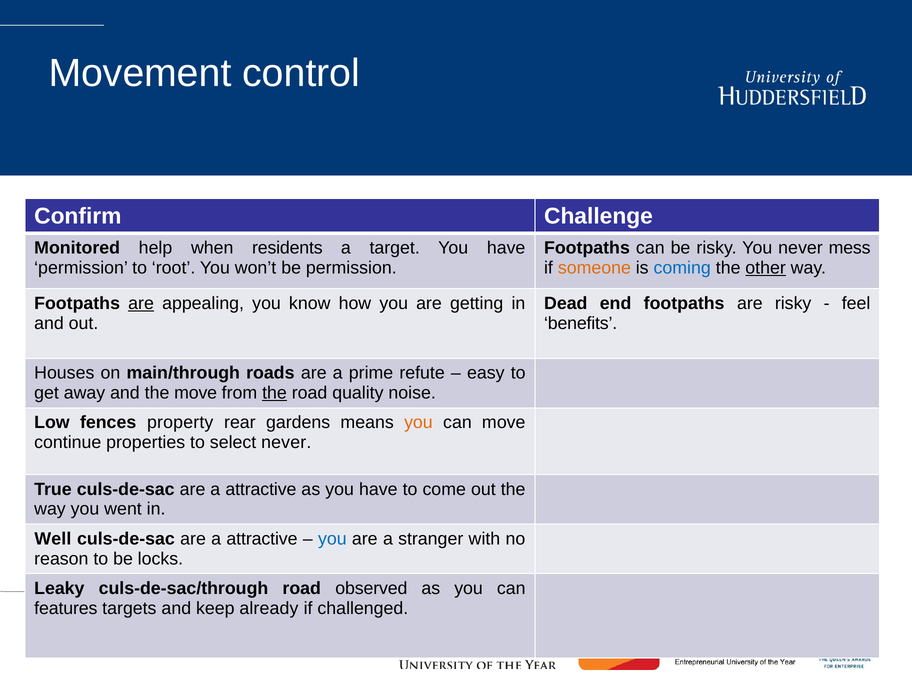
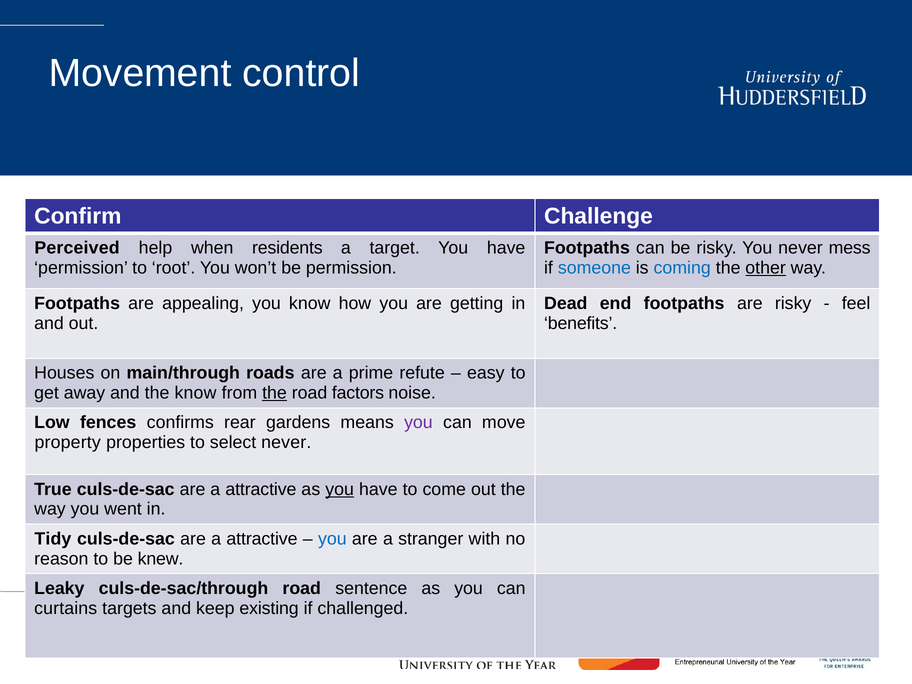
Monitored: Monitored -> Perceived (77, 248)
someone colour: orange -> blue (594, 268)
are underline: present -> none (141, 303)
the move: move -> know (195, 393)
quality: quality -> factors (358, 393)
property: property -> confirms (180, 423)
you colour: orange -> purple (418, 423)
continue: continue -> property (68, 443)
you underline: none -> present (340, 489)
Well: Well -> Tidy (53, 539)
locks: locks -> knew (161, 559)
observed: observed -> sentence (371, 588)
features: features -> curtains (66, 608)
already: already -> existing (269, 608)
